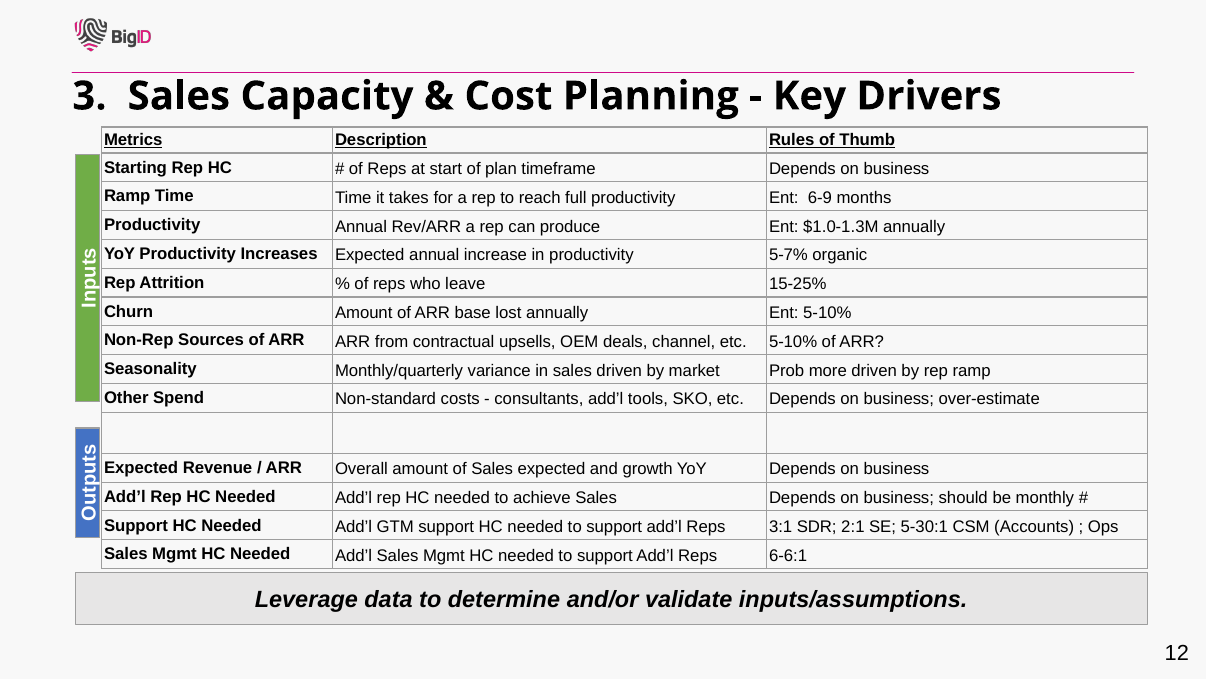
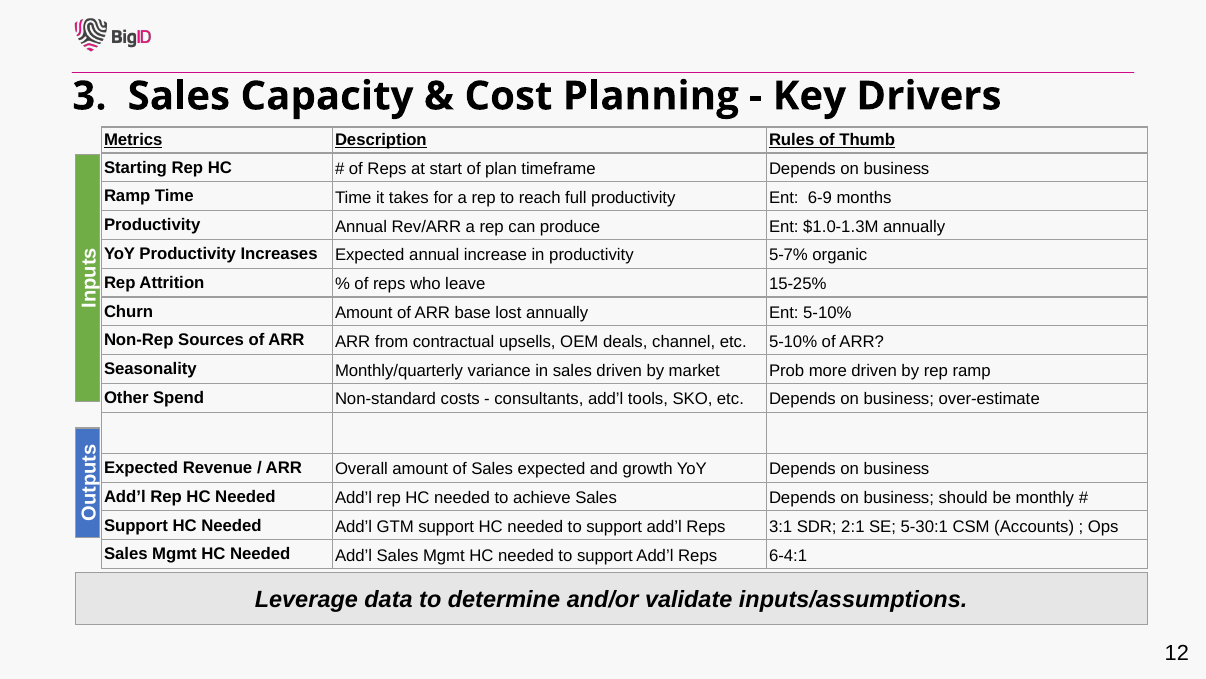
6-6:1: 6-6:1 -> 6-4:1 (788, 555)
